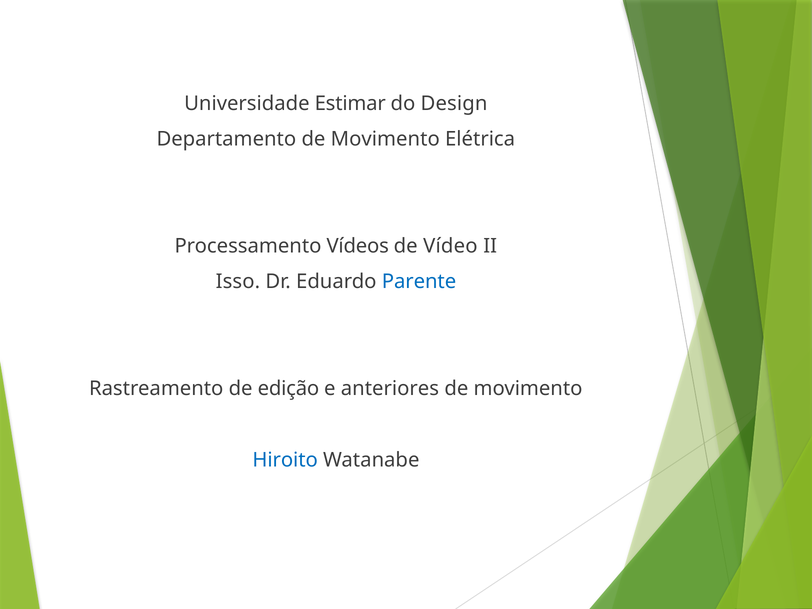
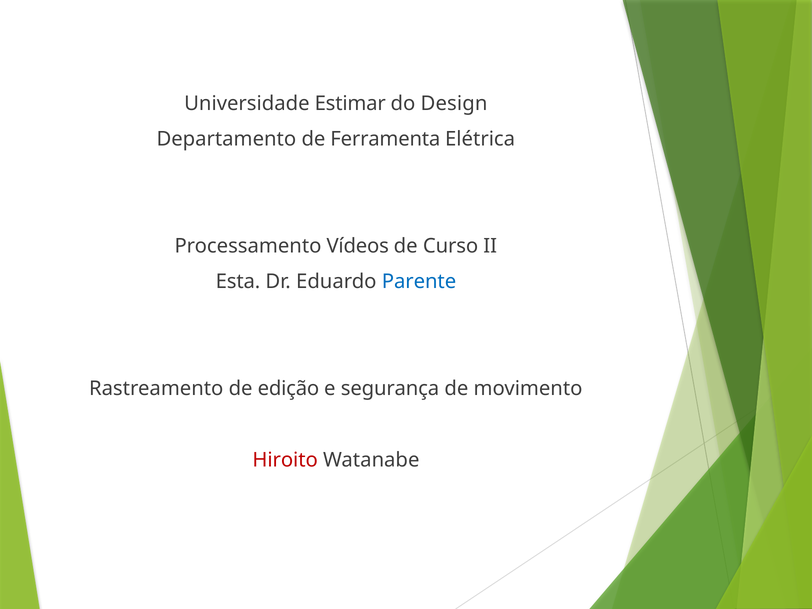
Departamento de Movimento: Movimento -> Ferramenta (385, 139)
Vídeo: Vídeo -> Curso (451, 246)
Isso: Isso -> Esta (238, 282)
anteriores: anteriores -> segurança (390, 389)
Hiroito colour: blue -> red (285, 460)
